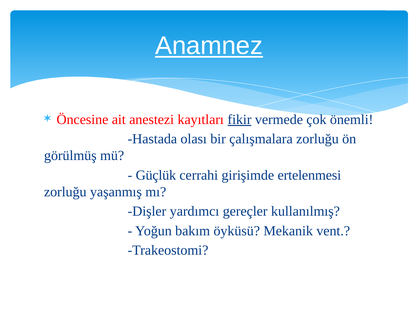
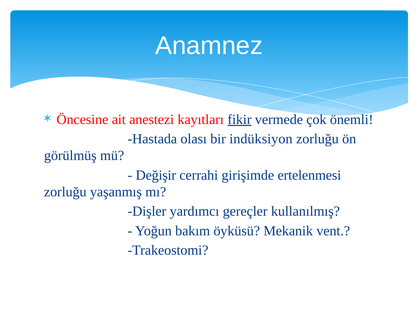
Anamnez underline: present -> none (209, 46)
çalışmalara: çalışmalara -> indüksiyon (261, 139)
Güçlük: Güçlük -> Değişir (156, 175)
